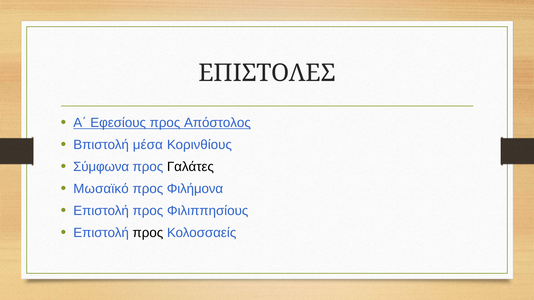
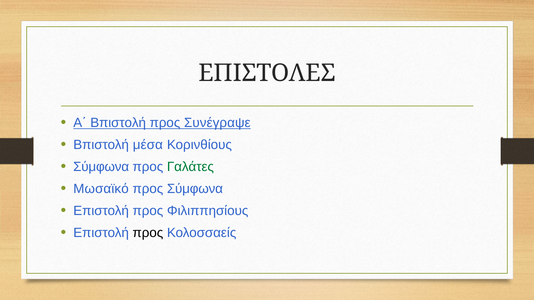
Α΄ Εφεσίους: Εφεσίους -> Βπιστολή (118, 123)
Απόστολος: Απόστολος -> Συνέγραψε (217, 123)
Γαλάτες colour: black -> green (190, 167)
προς Φιλήμονα: Φιλήμονα -> Σύμφωνα (195, 189)
